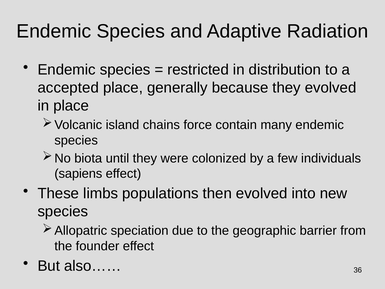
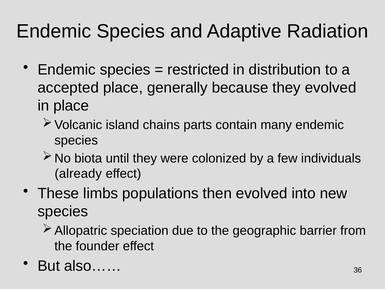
force: force -> parts (198, 125)
sapiens: sapiens -> already (78, 174)
